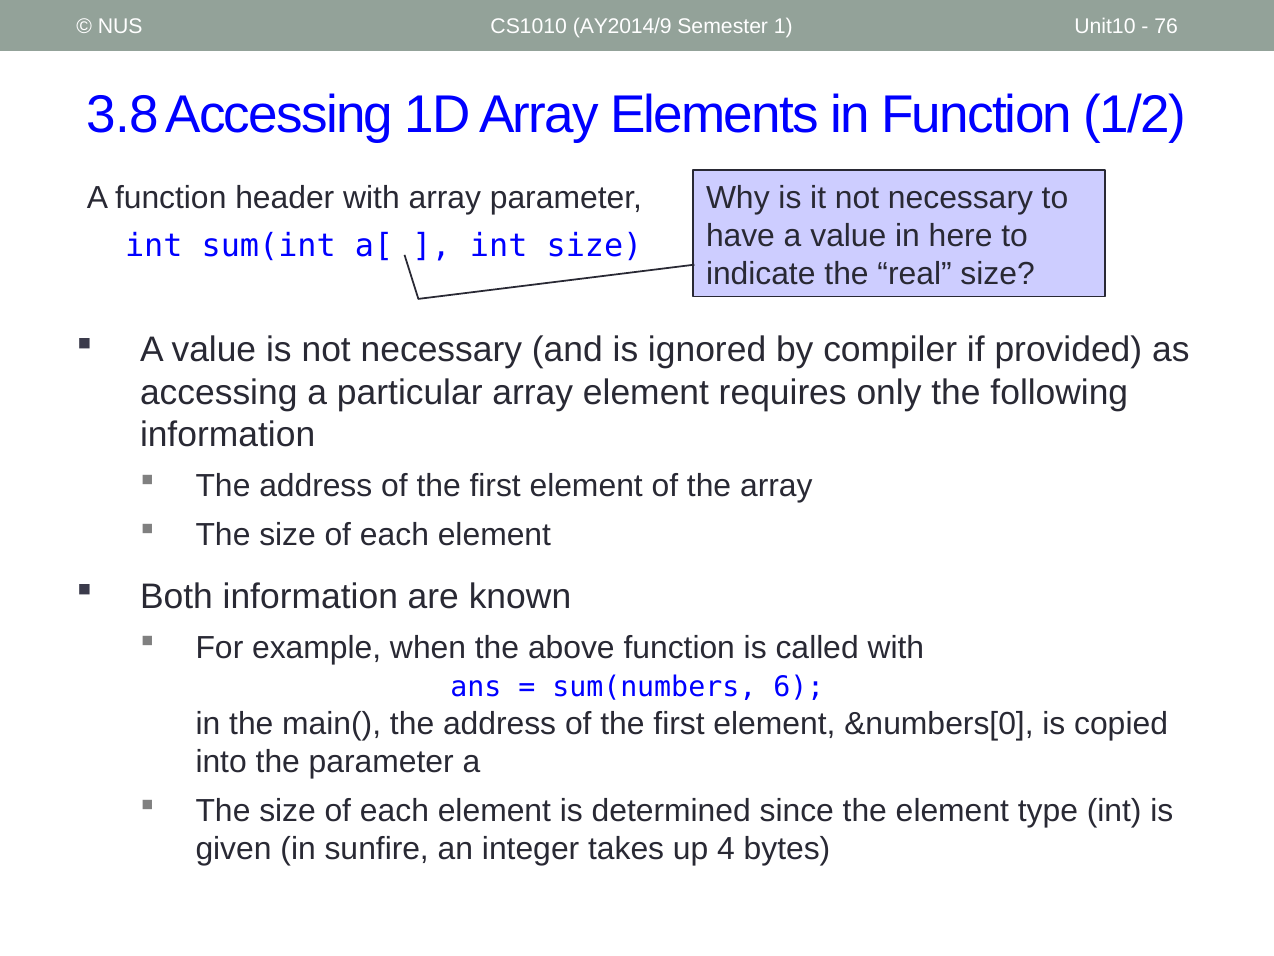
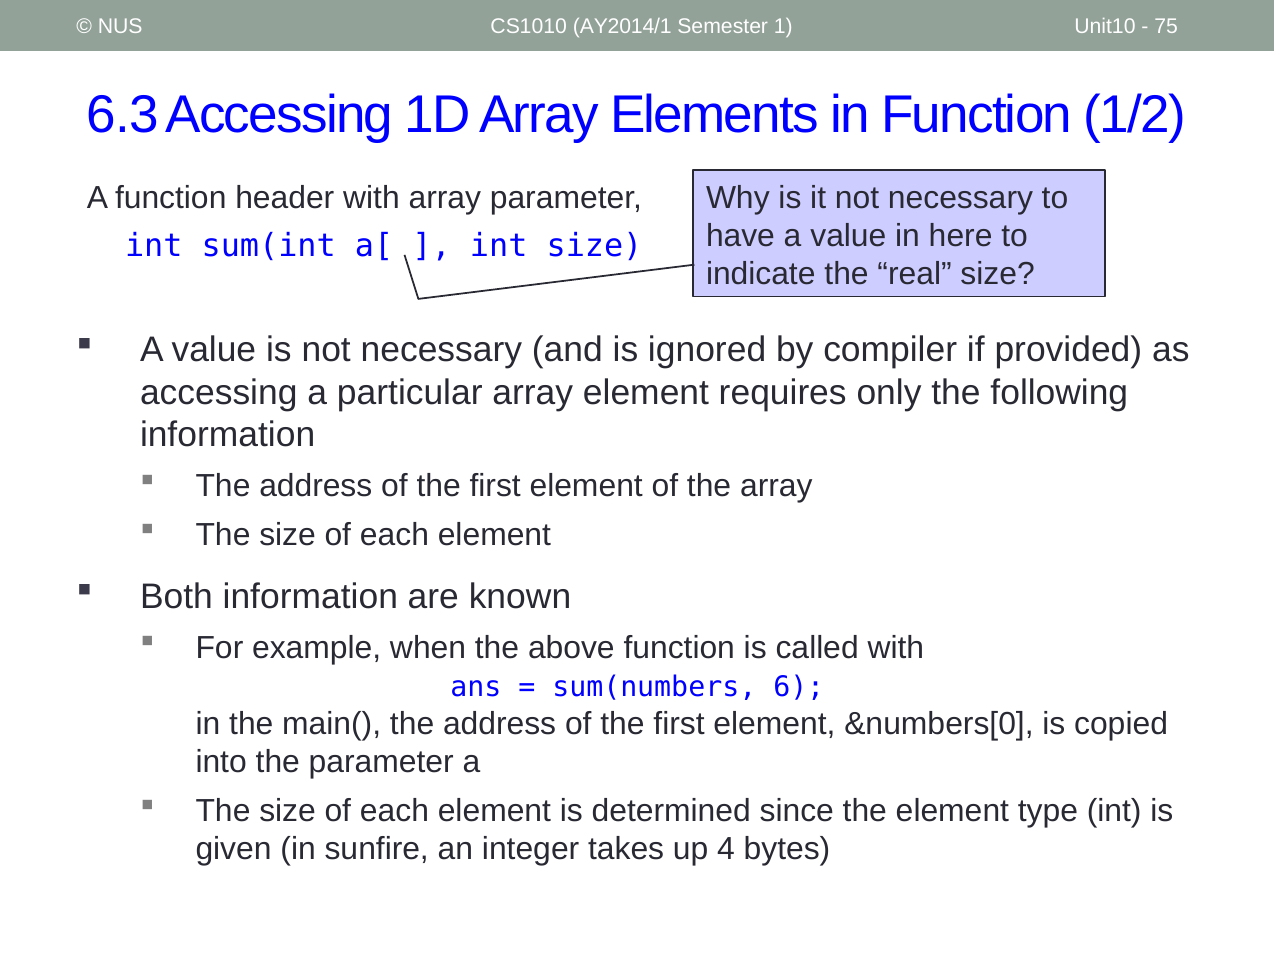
AY2014/9: AY2014/9 -> AY2014/1 (622, 27)
76: 76 -> 75 (1166, 27)
3.8: 3.8 -> 6.3 (122, 115)
